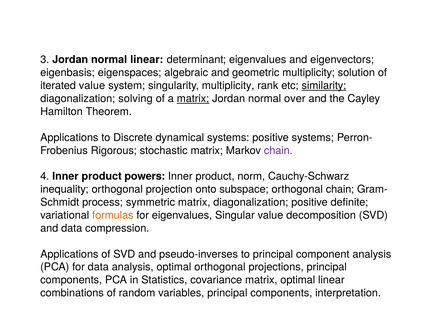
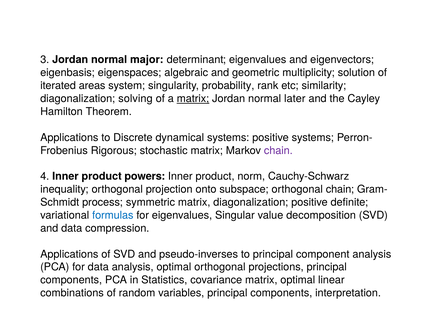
normal linear: linear -> major (147, 60)
iterated value: value -> areas (92, 86)
singularity multiplicity: multiplicity -> probability (228, 86)
similarity underline: present -> none (324, 86)
over: over -> later (295, 99)
formulas colour: orange -> blue (113, 215)
